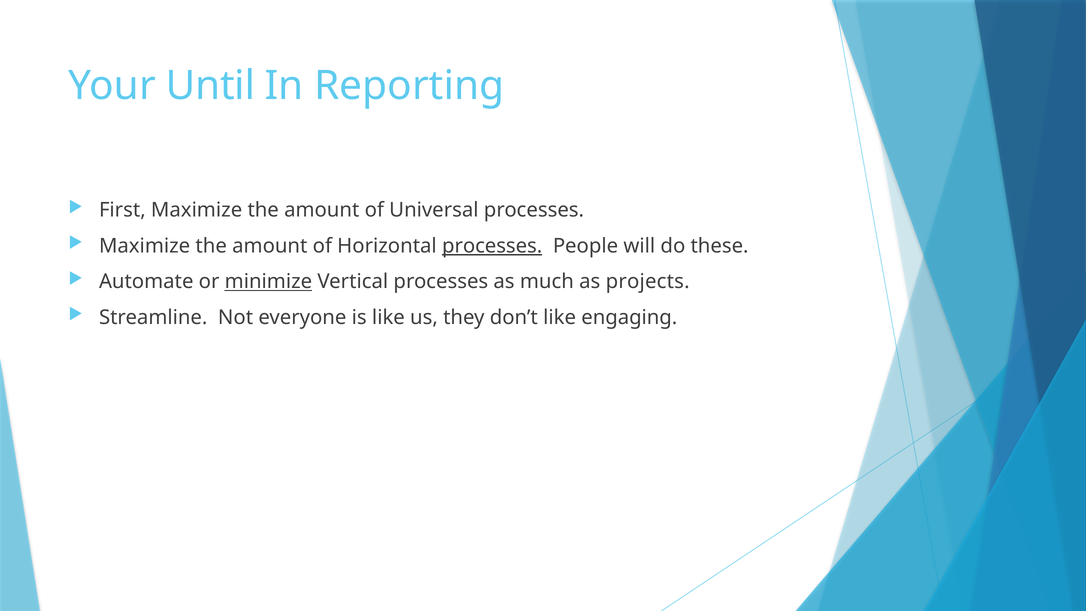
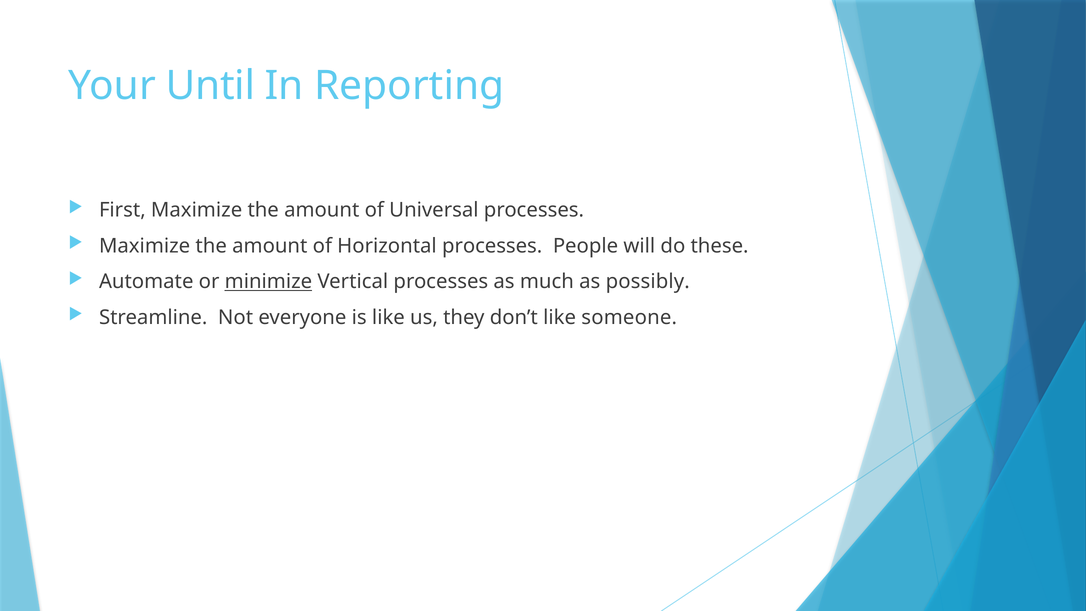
processes underline: present -> none (492, 246)
projects: projects -> possibly (648, 282)
engaging: engaging -> someone (629, 317)
